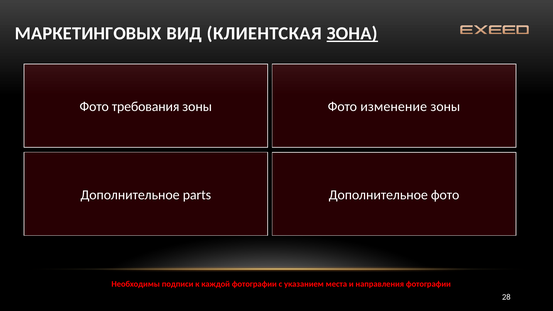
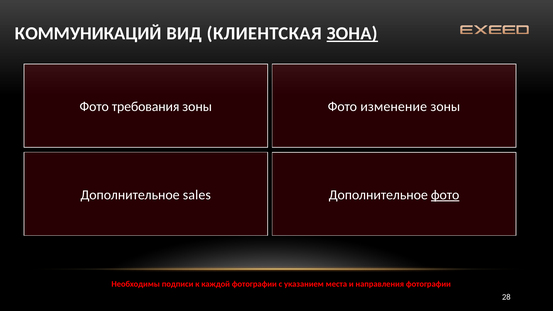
МАРКЕТИНГОВЫХ: МАРКЕТИНГОВЫХ -> КОММУНИКАЦИЙ (88, 33)
parts: parts -> sales (197, 195)
фото underline: none -> present (445, 195)
